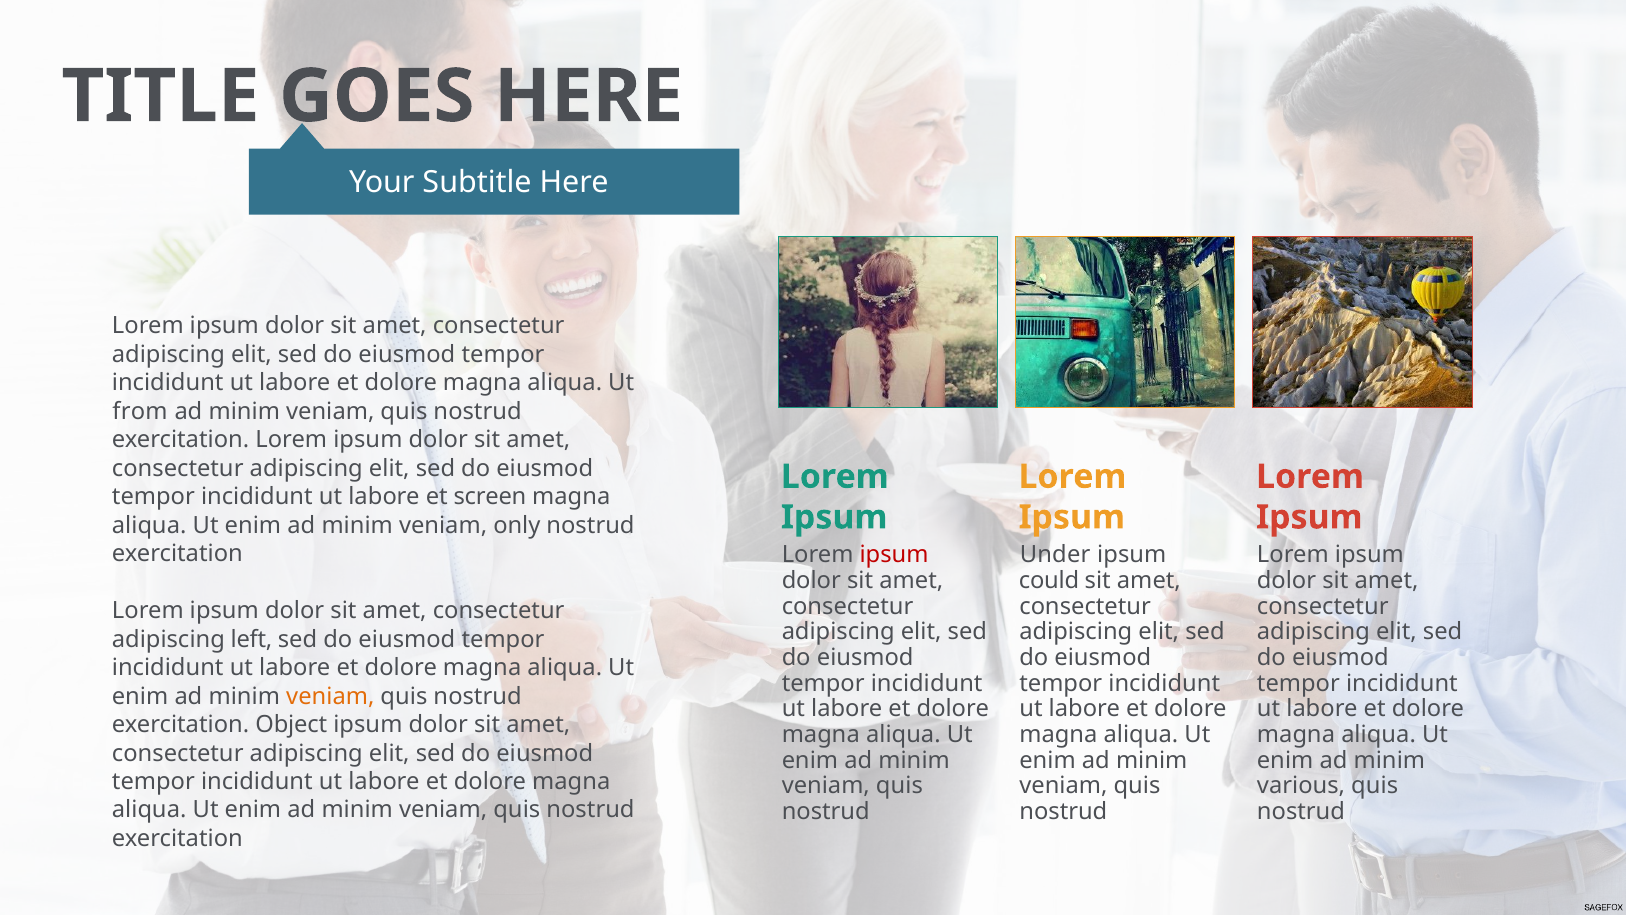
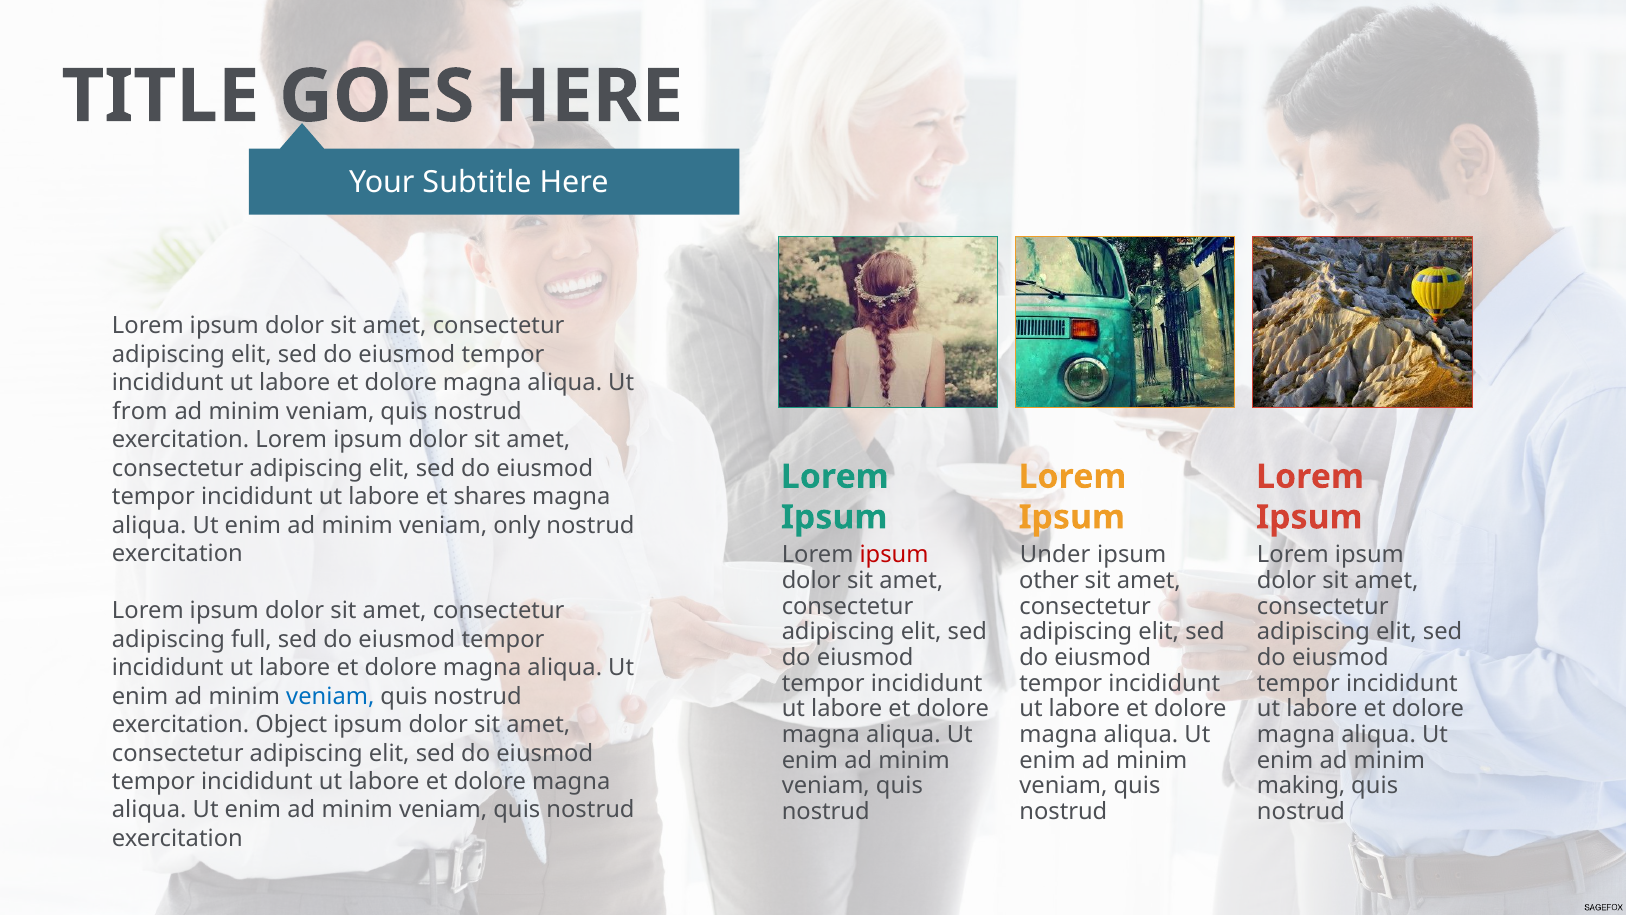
screen: screen -> shares (490, 497)
could: could -> other (1049, 580)
left: left -> full (251, 639)
veniam colour: orange -> blue (330, 696)
various: various -> making (1301, 786)
